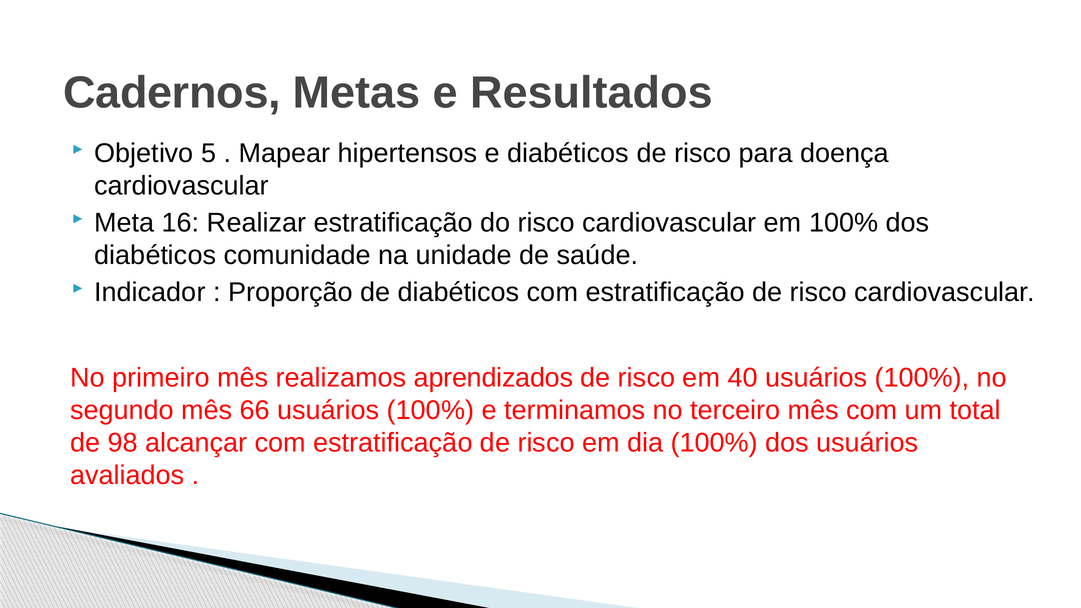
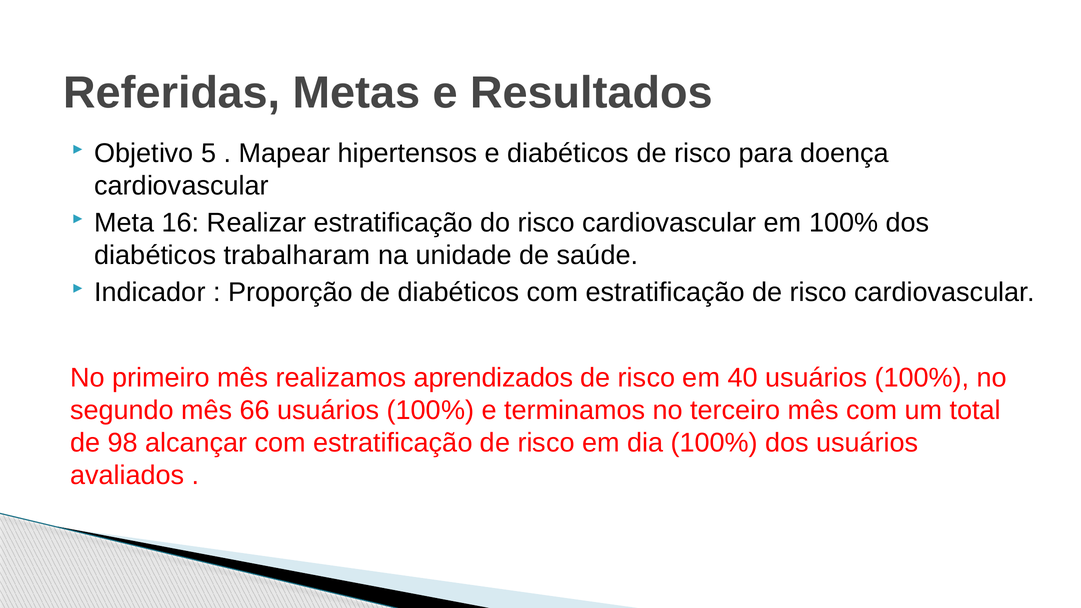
Cadernos: Cadernos -> Referidas (172, 93)
comunidade: comunidade -> trabalharam (297, 255)
